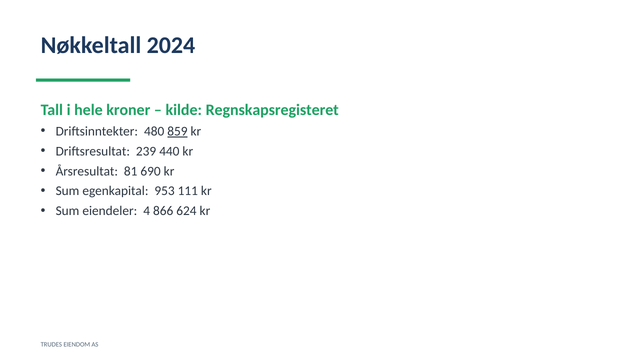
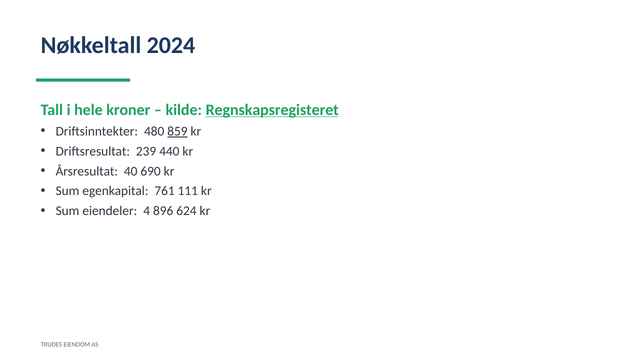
Regnskapsregisteret underline: none -> present (272, 110)
81: 81 -> 40 (131, 171)
953: 953 -> 761 (165, 191)
866: 866 -> 896 (163, 211)
